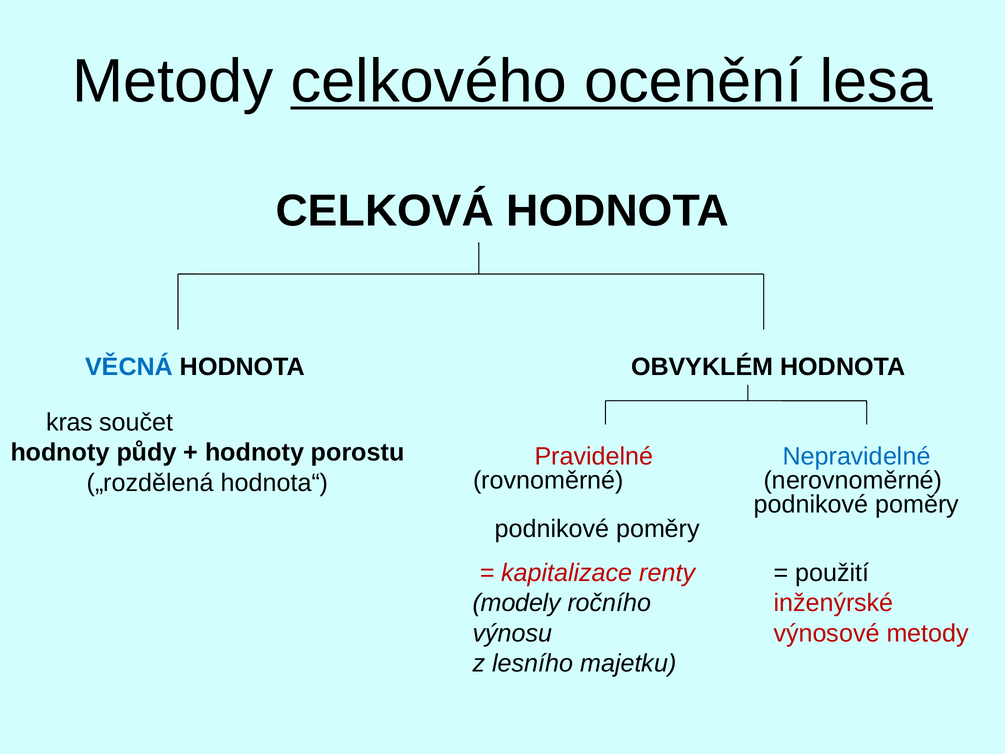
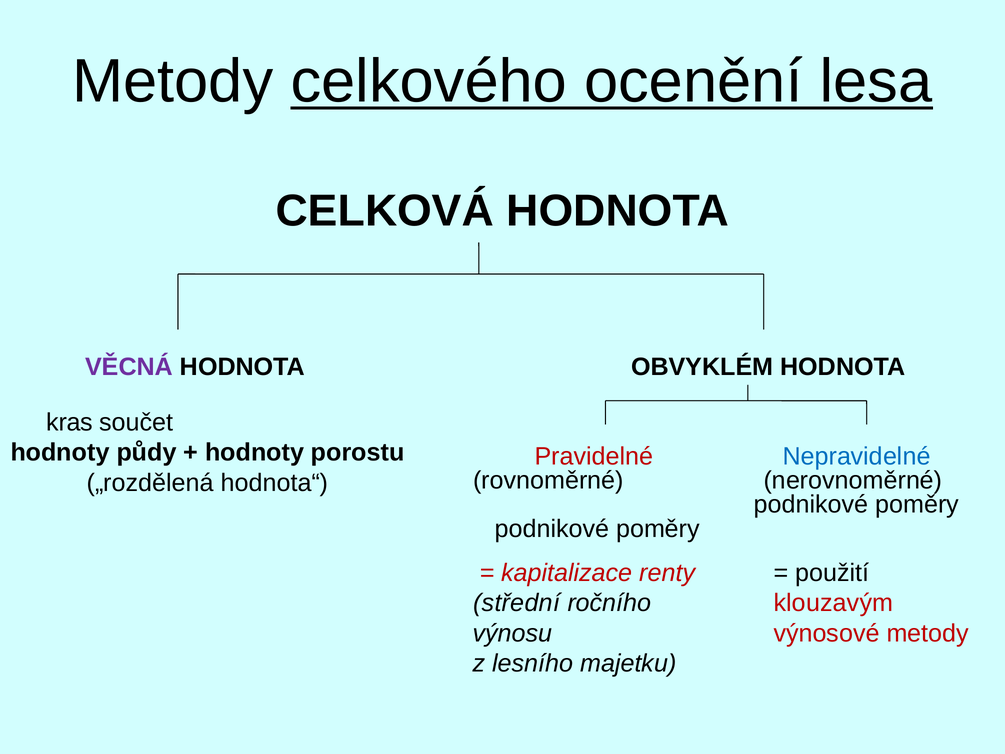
VĚCNÁ colour: blue -> purple (129, 367)
modely: modely -> střední (517, 603)
inženýrské: inženýrské -> klouzavým (833, 603)
